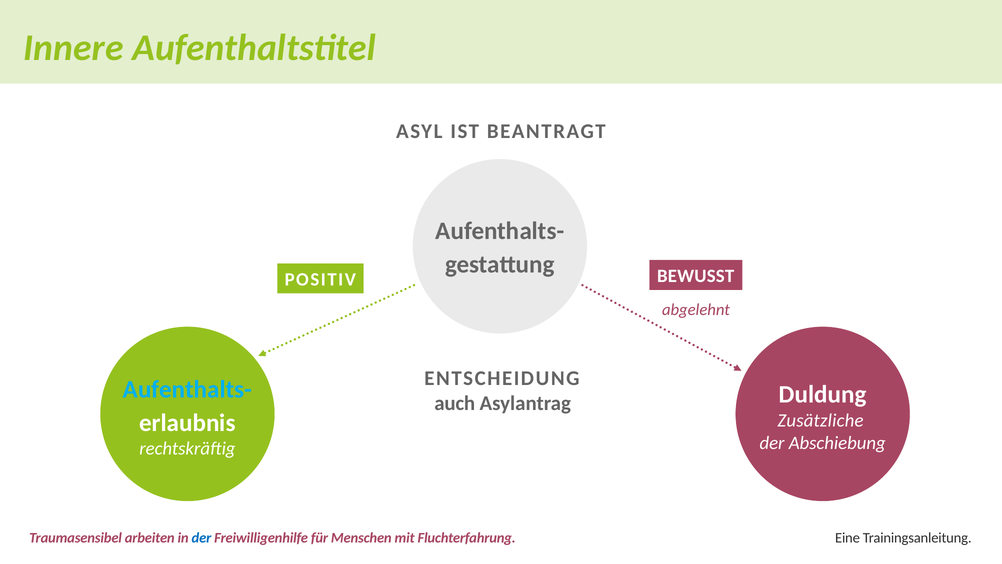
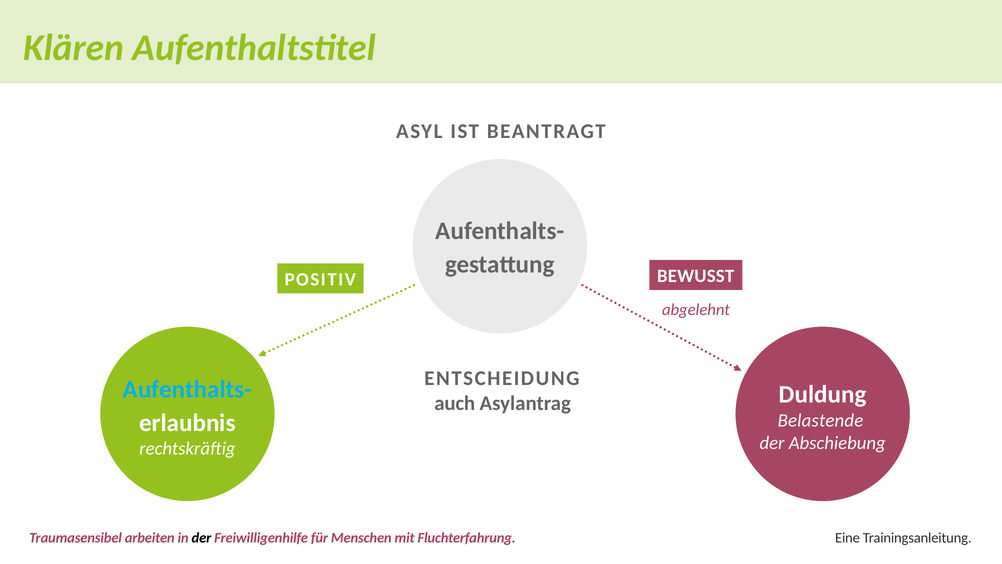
Innere: Innere -> Klären (74, 48)
Zusätzliche: Zusätzliche -> Belastende (820, 420)
der colour: blue -> black (201, 538)
